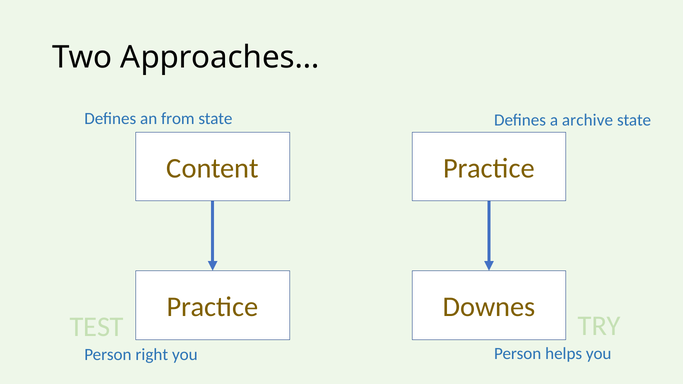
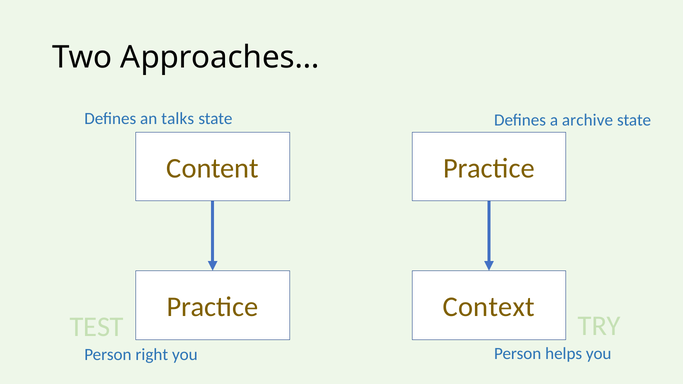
from: from -> talks (178, 119)
Downes: Downes -> Context (489, 307)
